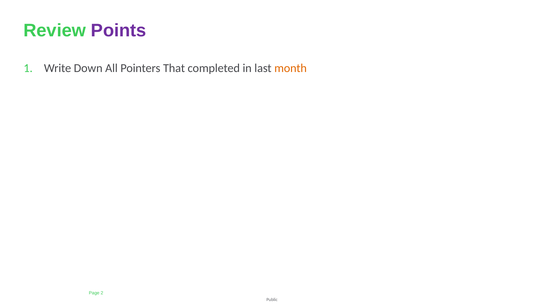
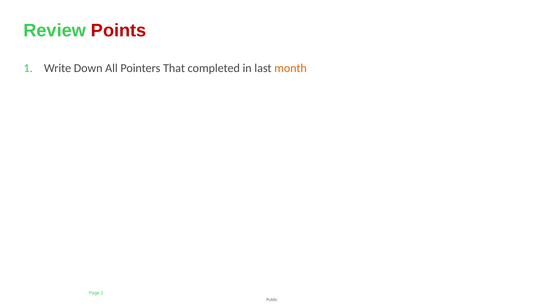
Points colour: purple -> red (119, 31)
